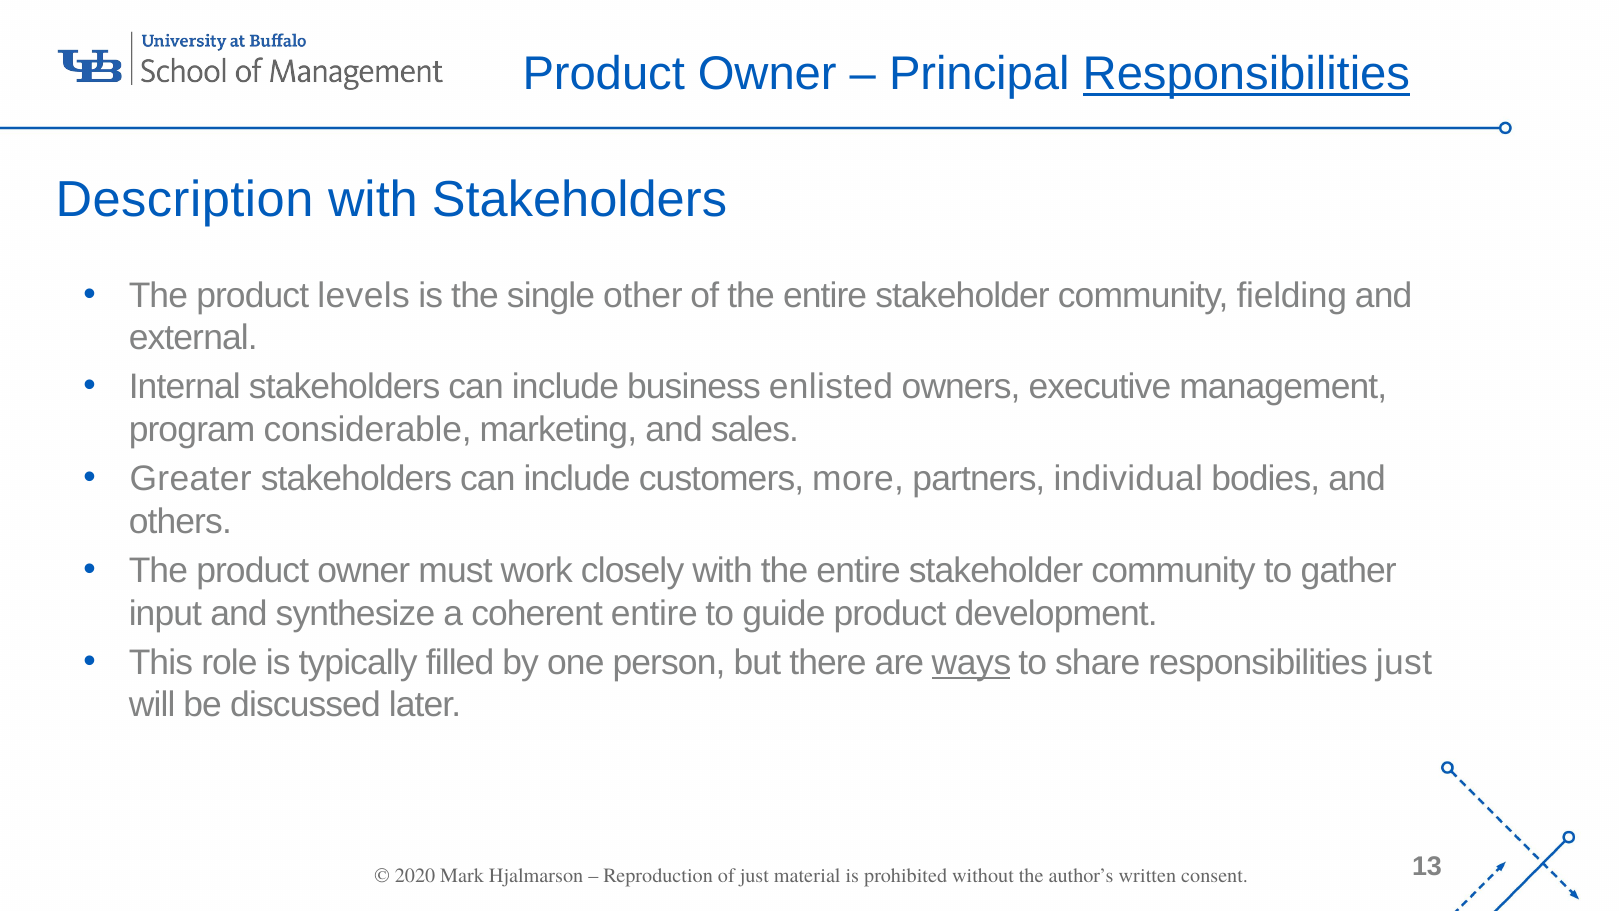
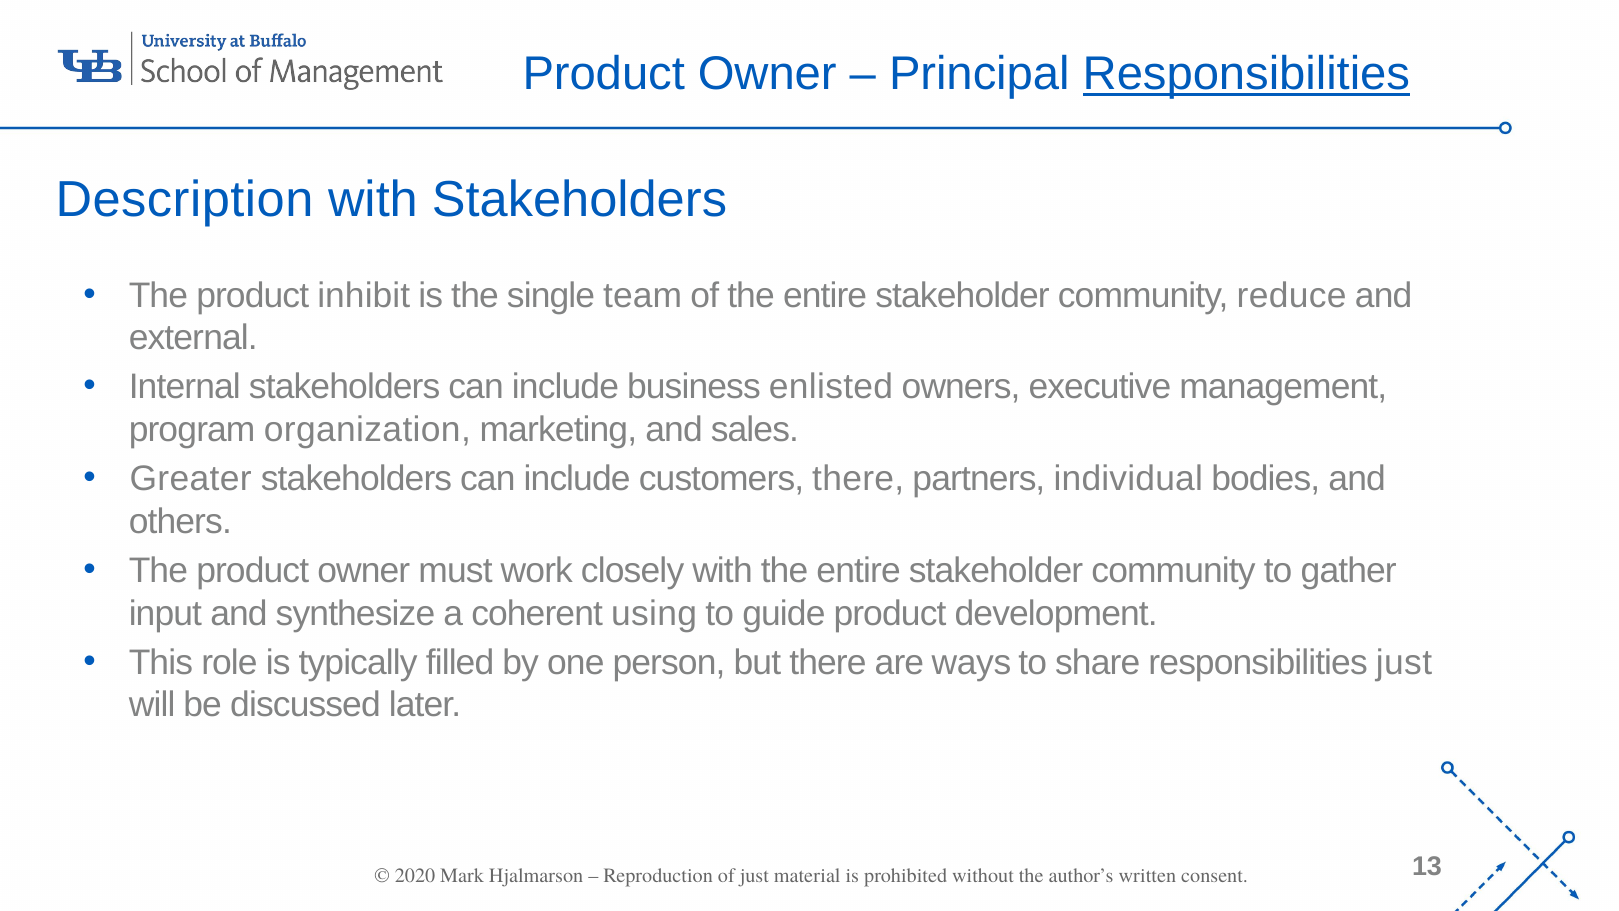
levels: levels -> inhibit (364, 295)
other: other -> team (643, 295)
fielding: fielding -> reduce (1292, 295)
considerable: considerable -> organization (367, 430)
customers more: more -> there (858, 479)
coherent entire: entire -> using (654, 613)
ways underline: present -> none (971, 662)
